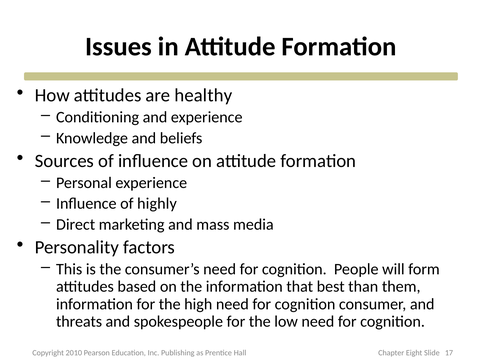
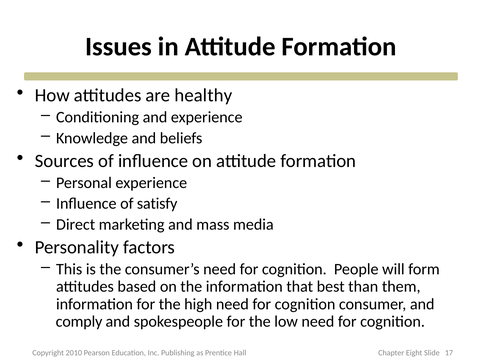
highly: highly -> satisfy (157, 203)
threats: threats -> comply (79, 321)
